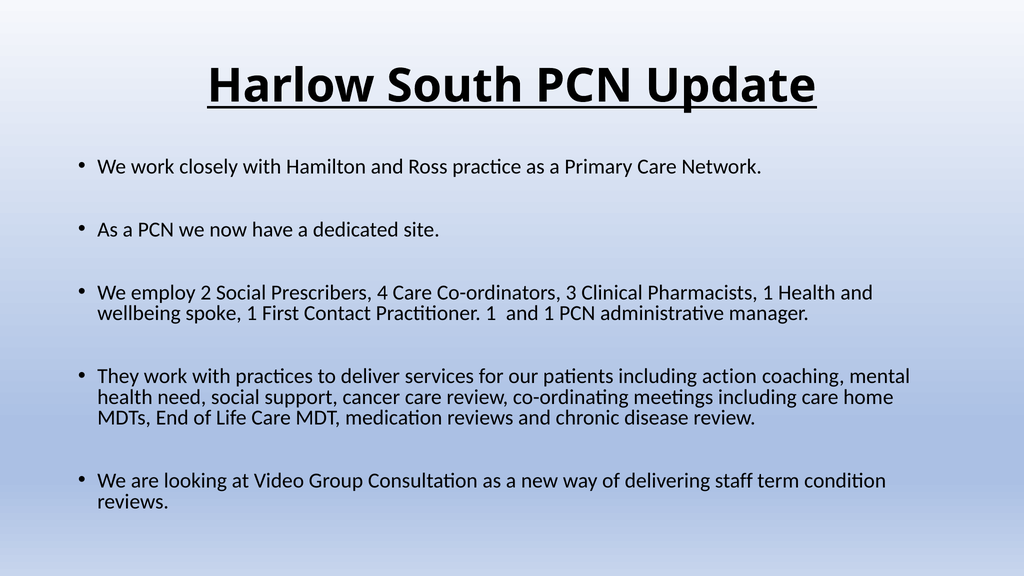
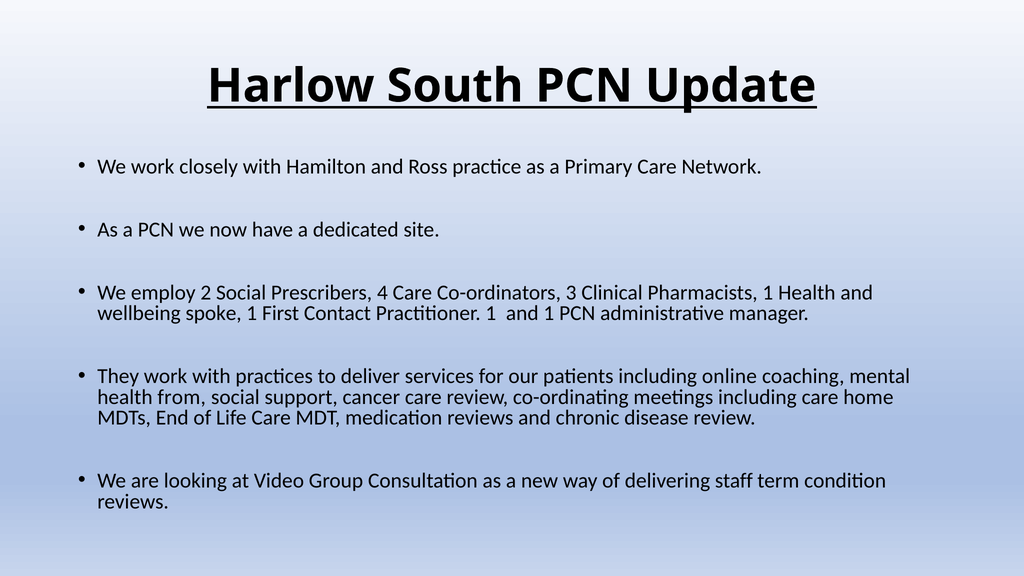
action: action -> online (729, 376)
need: need -> from (182, 397)
